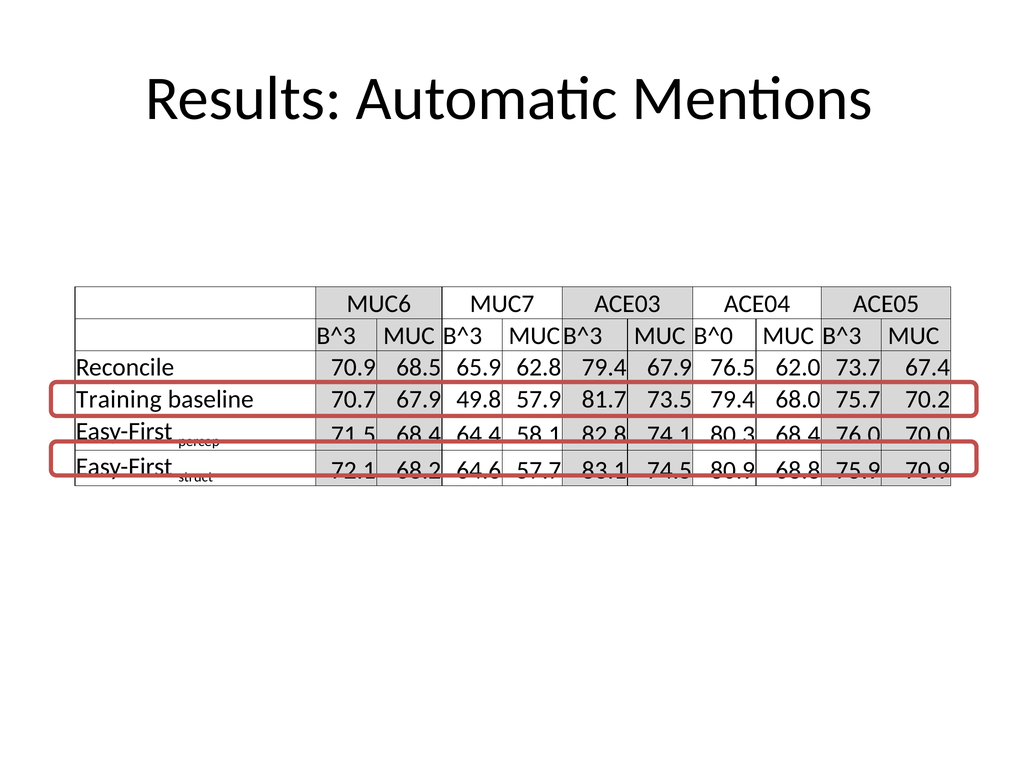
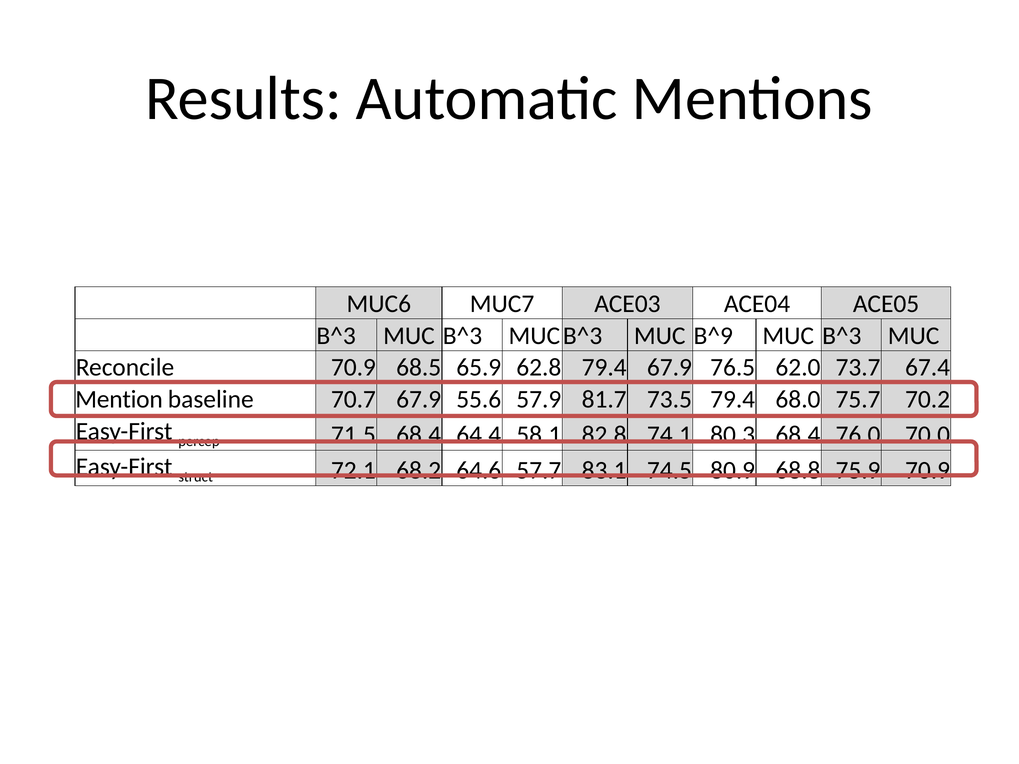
B^0: B^0 -> B^9 (713, 336)
Training: Training -> Mention (119, 400)
49.8: 49.8 -> 55.6 (479, 400)
